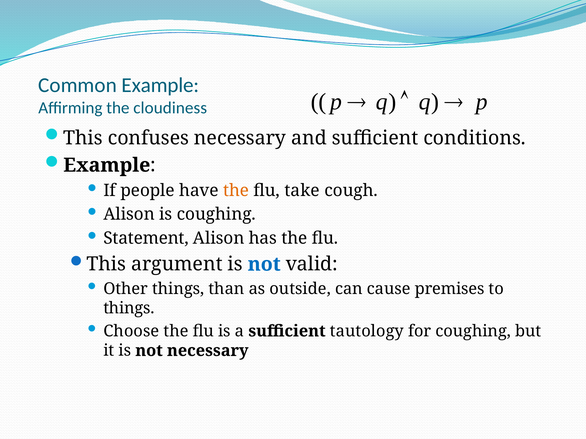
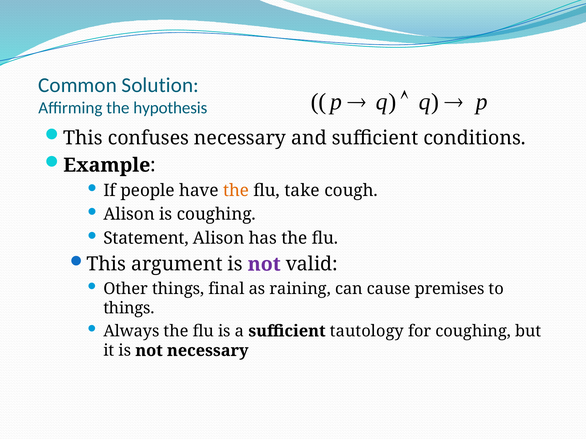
Common Example: Example -> Solution (160, 85)
cloudiness: cloudiness -> hypothesis (170, 108)
not colour: blue -> purple (264, 265)
than: than -> final (226, 289)
outside: outside -> raining (300, 289)
Choose: Choose -> Always (131, 331)
